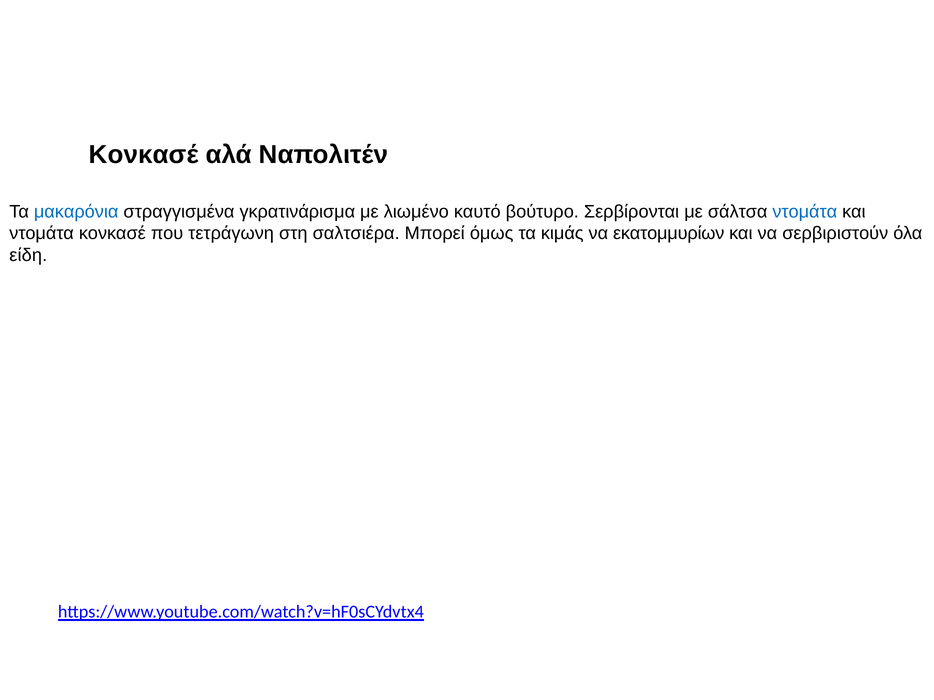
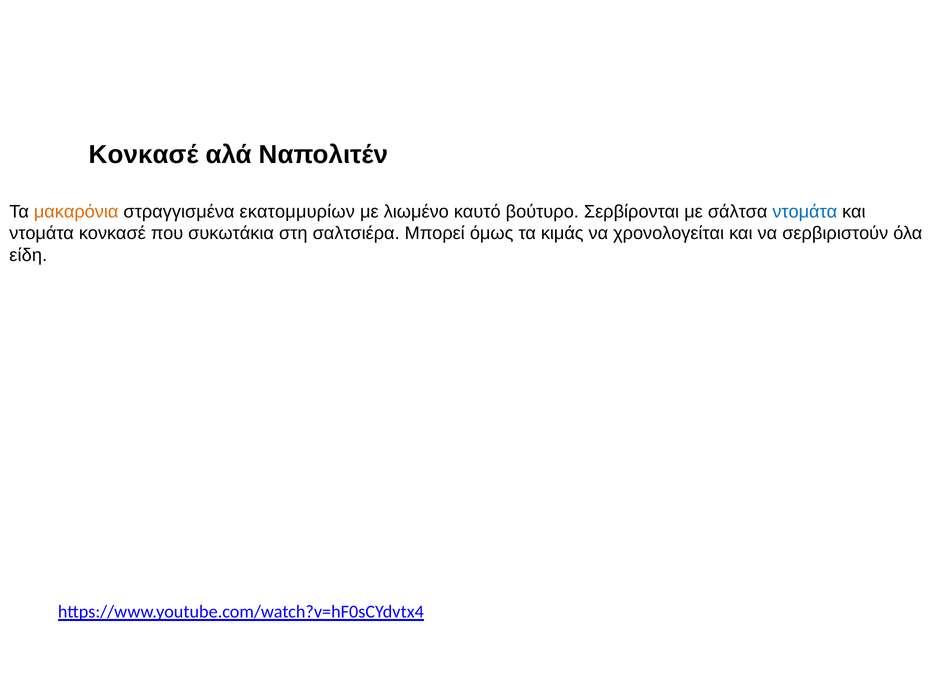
μακαρόνια colour: blue -> orange (76, 212)
γκρατινάρισμα: γκρατινάρισμα -> εκατομμυρίων (297, 212)
τετράγωνη: τετράγωνη -> συκωτάκια (231, 233)
εκατομμυρίων: εκατομμυρίων -> χρονολογείται (669, 233)
